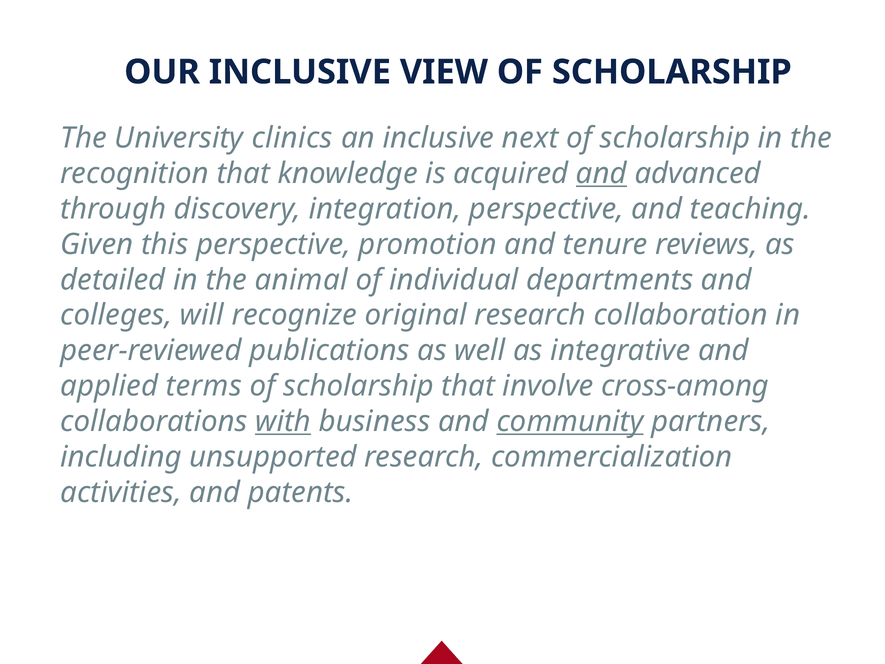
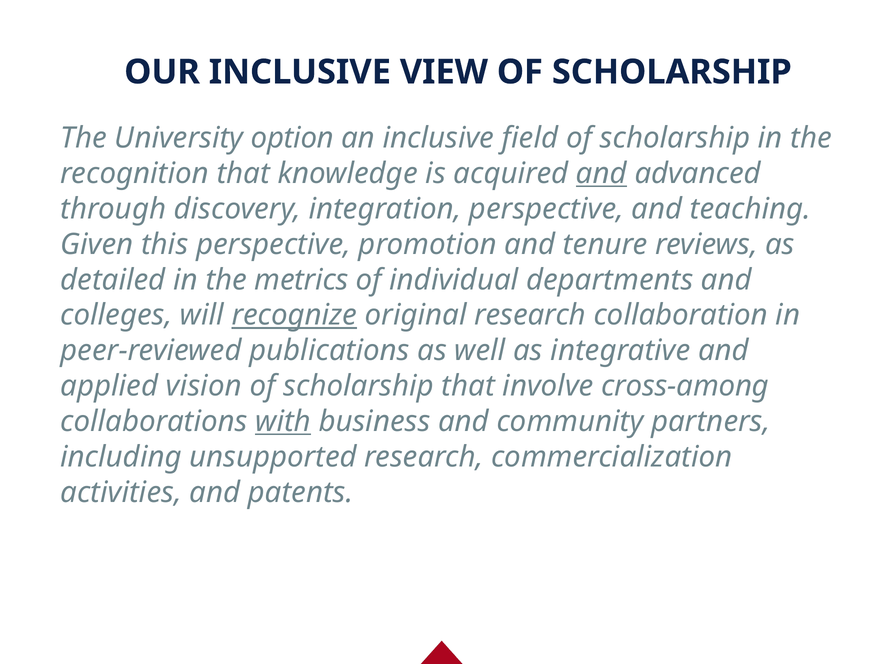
clinics: clinics -> option (292, 138)
next: next -> field (530, 138)
animal: animal -> metrics (302, 280)
recognize underline: none -> present (294, 315)
terms: terms -> vision (204, 386)
community underline: present -> none (570, 421)
